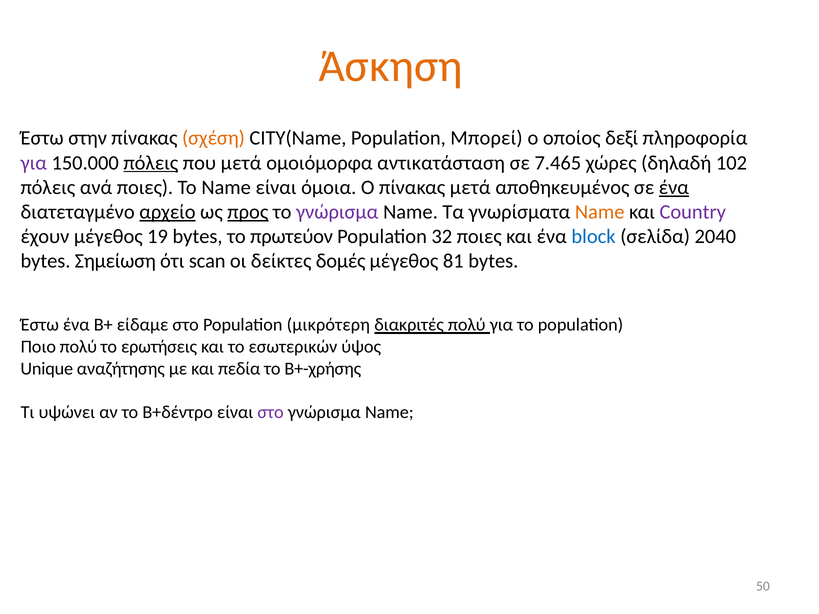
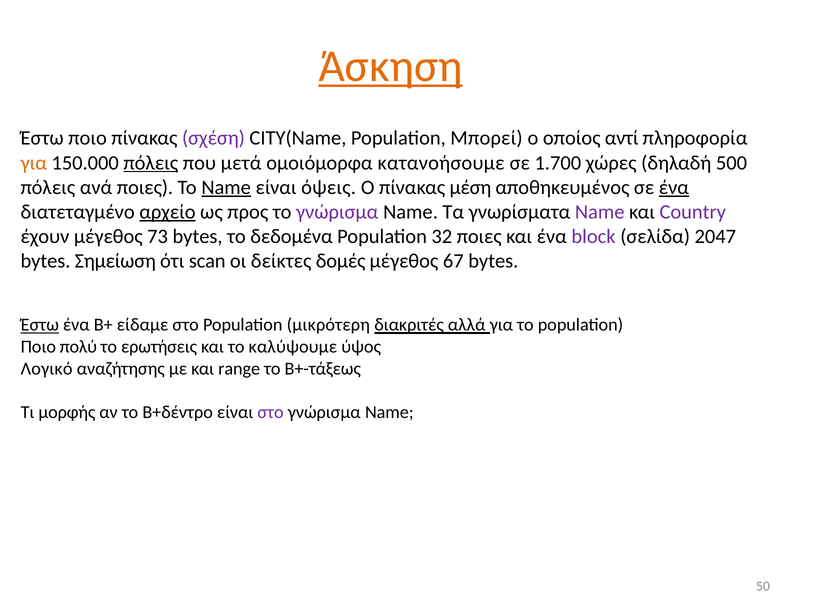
Άσκηση underline: none -> present (391, 66)
Έστω στην: στην -> ποιο (88, 138)
σχέση colour: orange -> purple (213, 138)
δεξί: δεξί -> αντί (622, 138)
για colour: purple -> orange (34, 163)
αντικατάσταση: αντικατάσταση -> κατανοήσουμε (441, 163)
7.465: 7.465 -> 1.700 (558, 163)
102: 102 -> 500 (731, 163)
Name underline: none -> present (226, 187)
όμοια: όμοια -> όψεις (329, 187)
πίνακας μετά: μετά -> μέση (470, 187)
προς underline: present -> none (248, 212)
Name colour: orange -> purple (600, 212)
19: 19 -> 73 (158, 237)
πρωτεύον: πρωτεύον -> δεδομένα (291, 237)
block colour: blue -> purple (594, 237)
2040: 2040 -> 2047 (715, 237)
81: 81 -> 67 (453, 261)
Έστω underline: none -> present (40, 325)
διακριτές πολύ: πολύ -> αλλά (467, 325)
εσωτερικών: εσωτερικών -> καλύψουμε (293, 347)
Unique: Unique -> Λογικό (47, 369)
πεδία: πεδία -> range (239, 369)
Β+-χρήσης: Β+-χρήσης -> Β+-τάξεως (323, 369)
υψώνει: υψώνει -> μορφής (67, 412)
